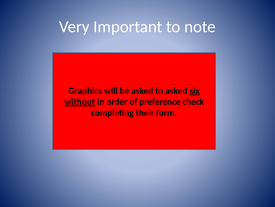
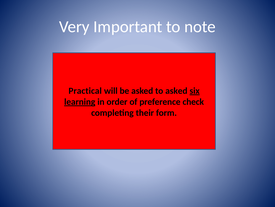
Graphics: Graphics -> Practical (85, 90)
without: without -> learning (80, 101)
